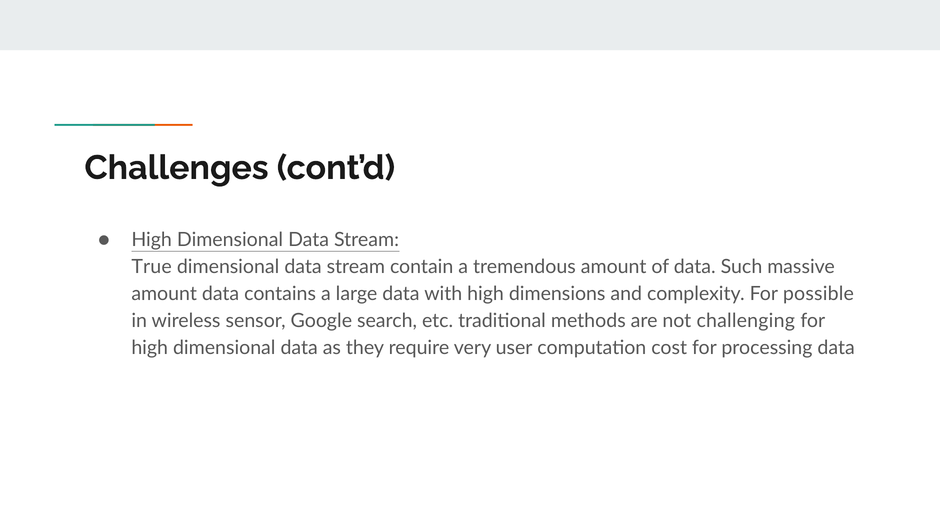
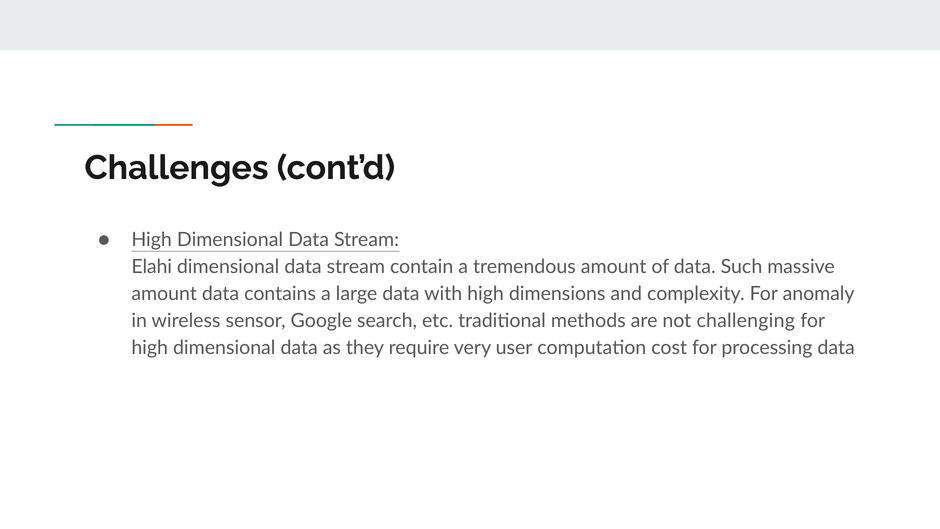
True: True -> Elahi (152, 267)
possible: possible -> anomaly (819, 294)
